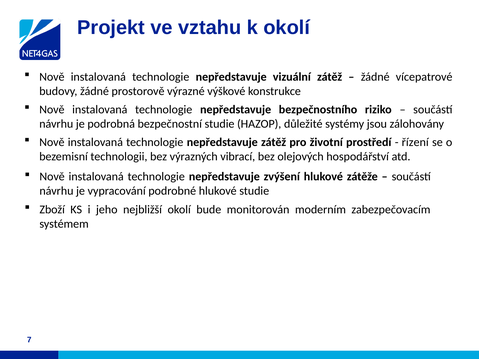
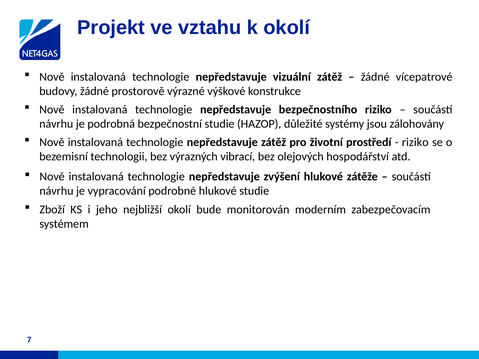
řízení: řízení -> riziko (415, 142)
